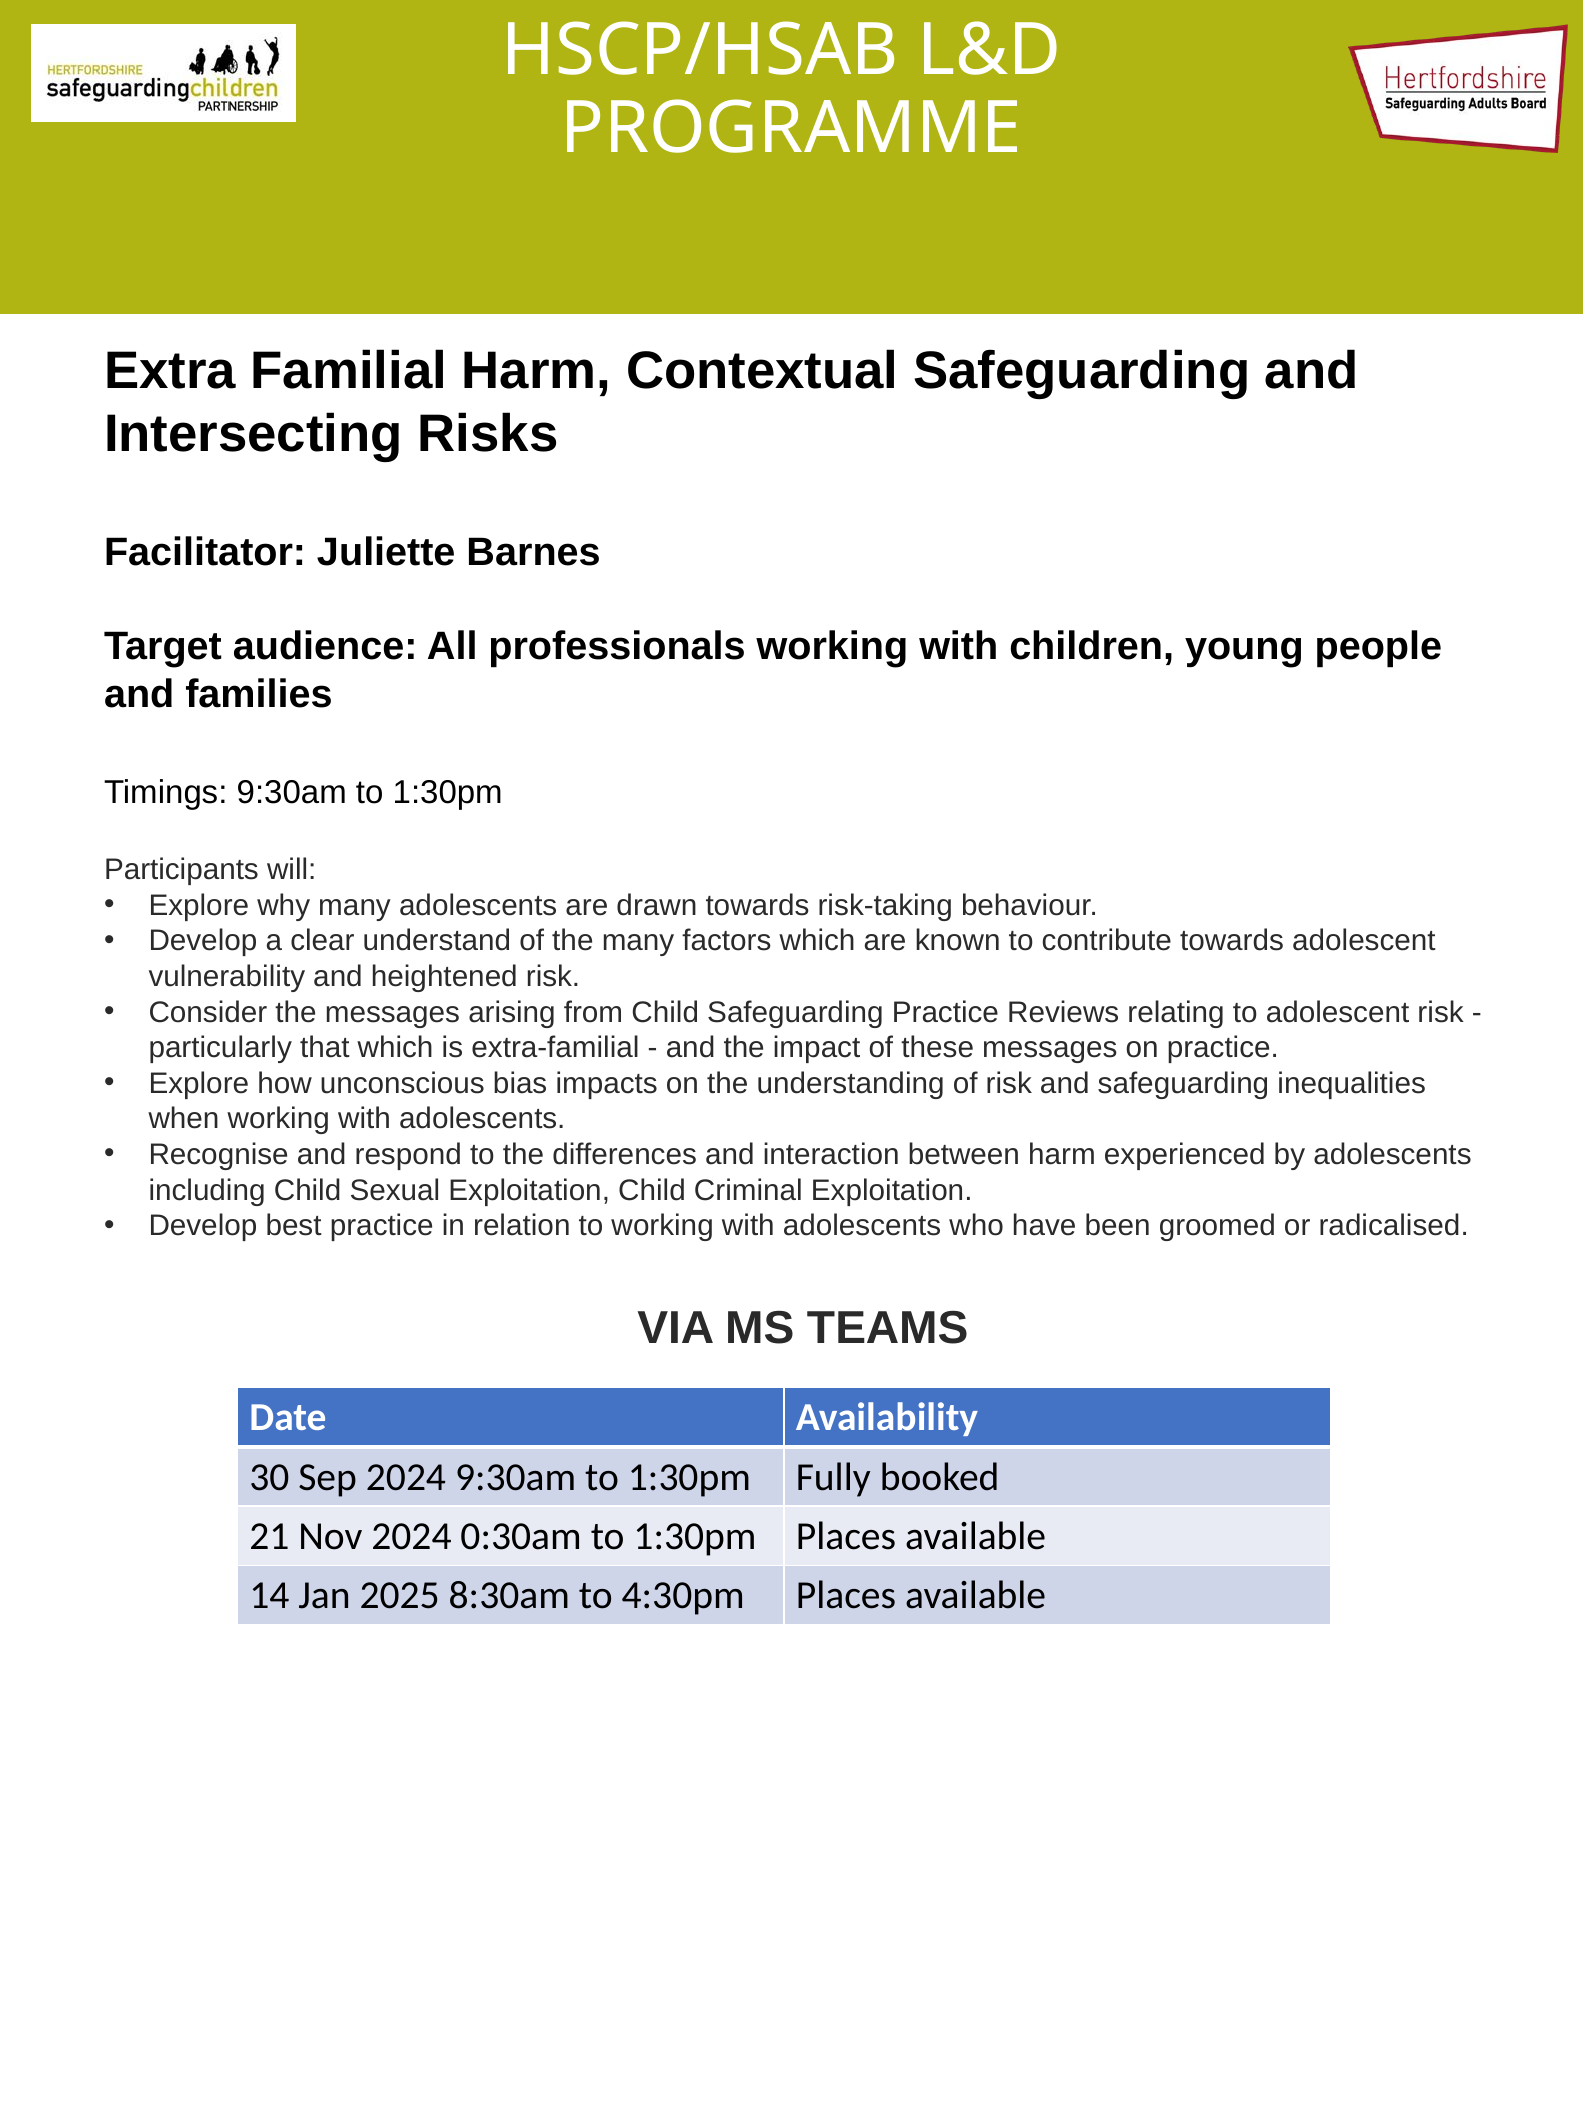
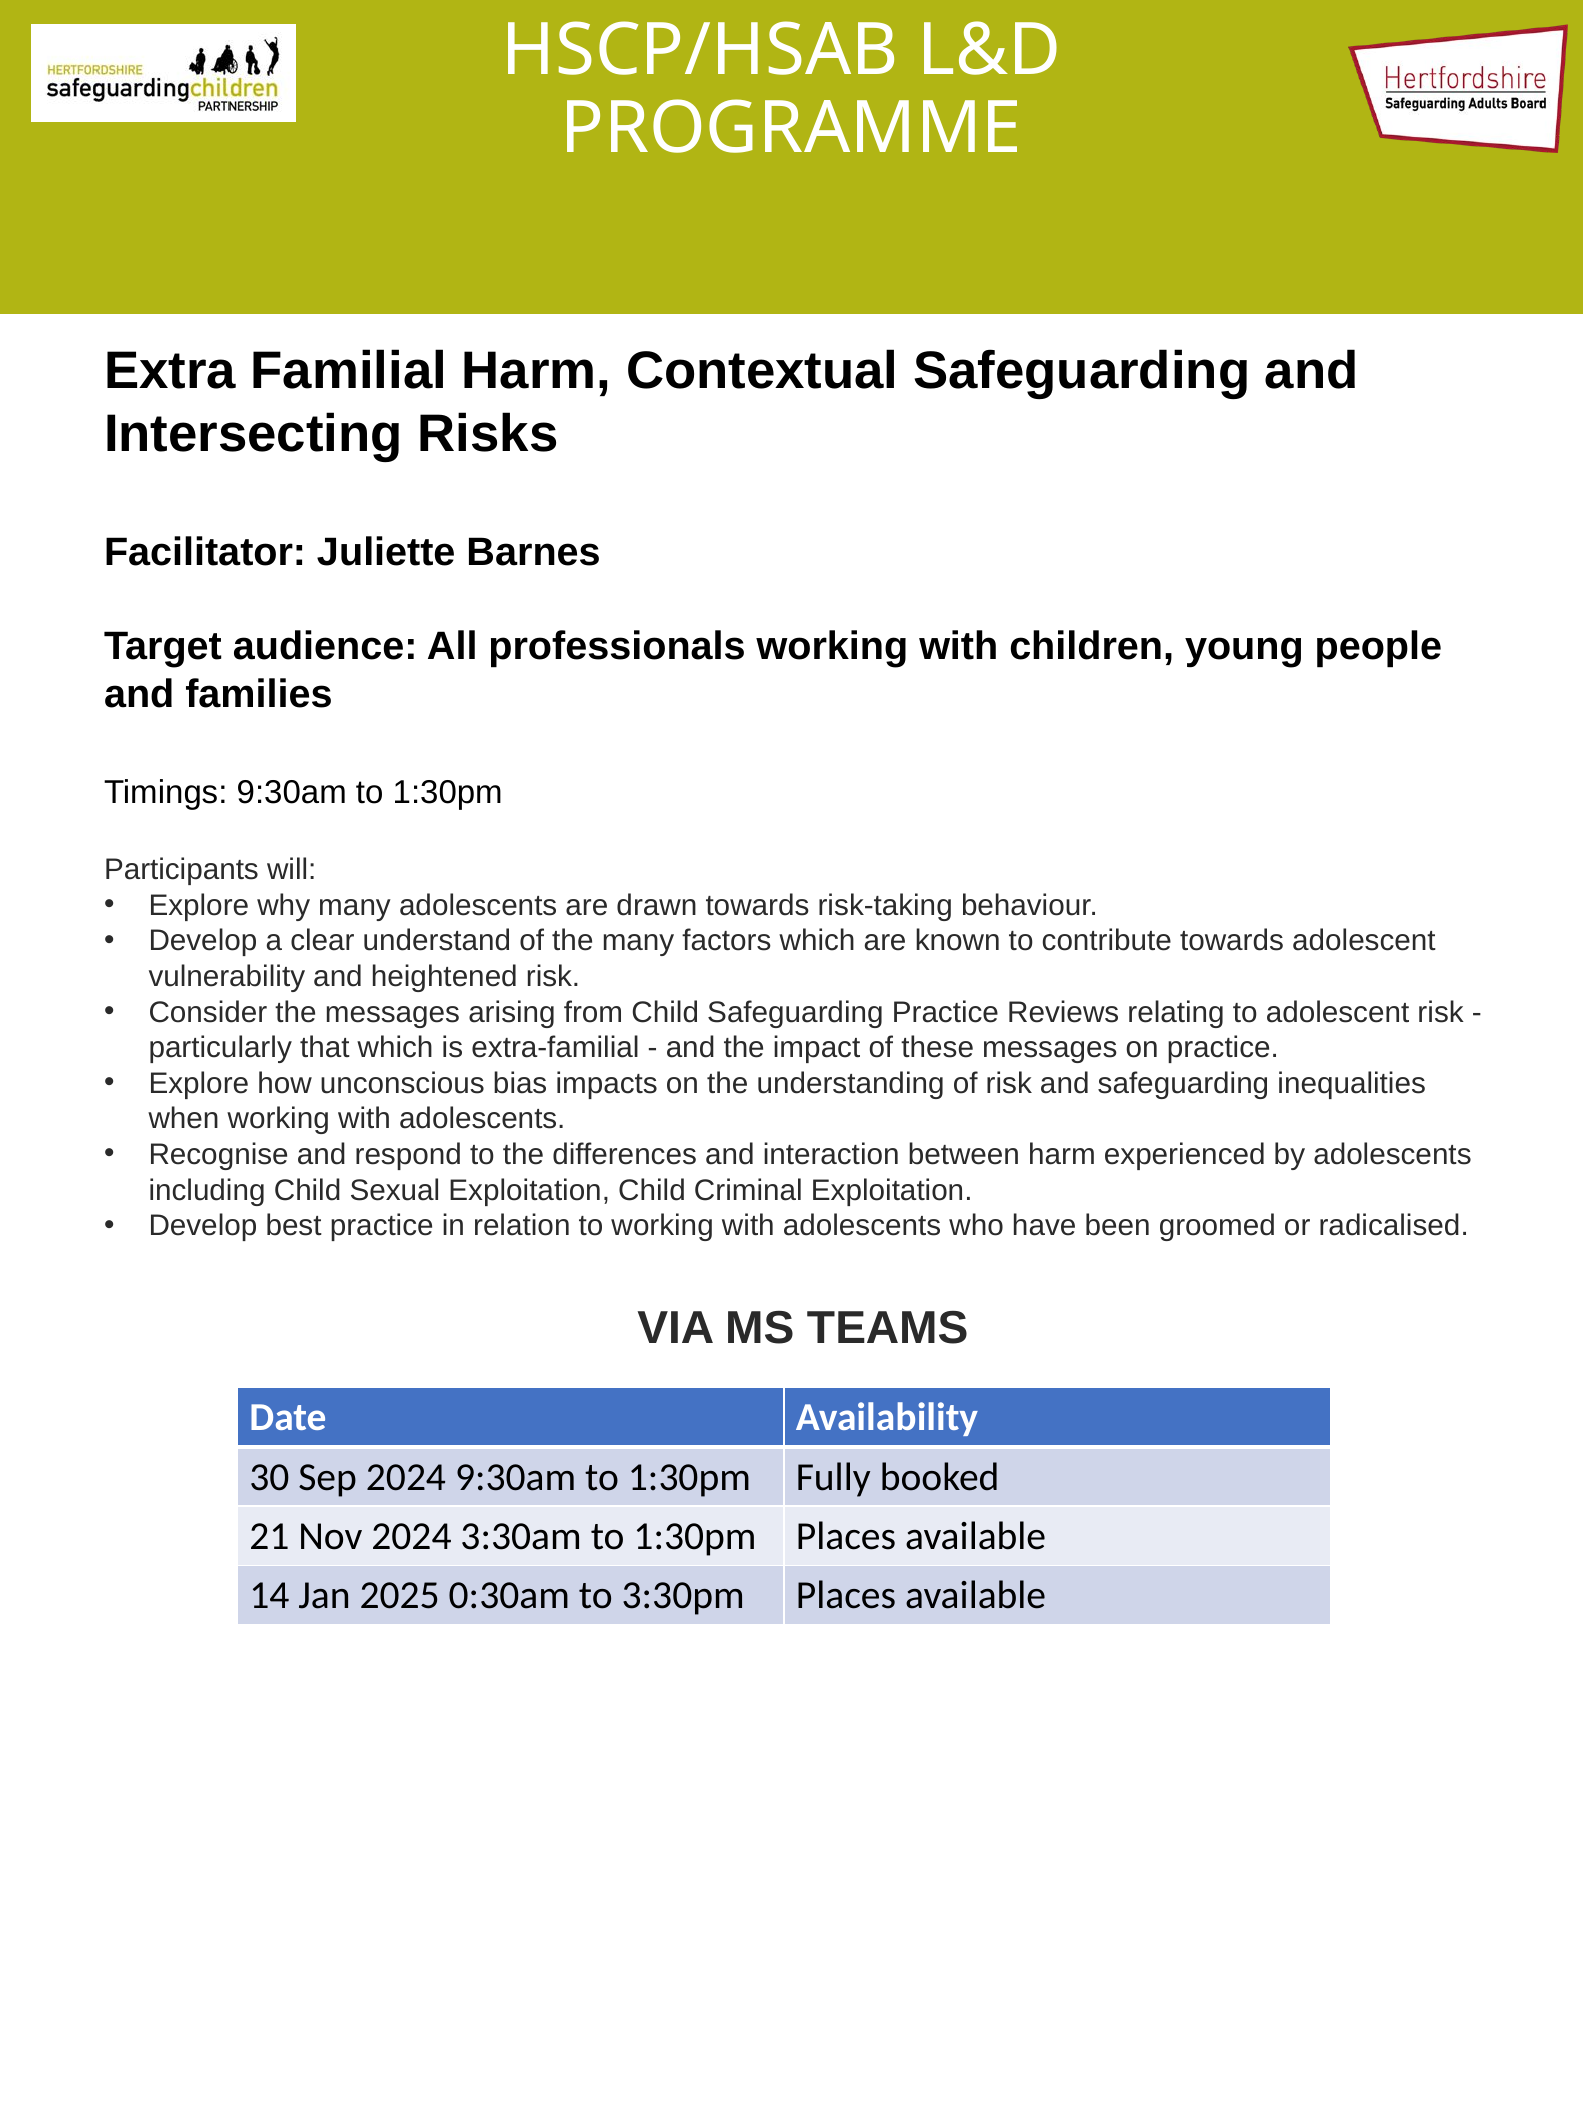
0:30am: 0:30am -> 3:30am (521, 1537)
8:30am: 8:30am -> 0:30am (509, 1596)
4:30pm: 4:30pm -> 3:30pm (683, 1596)
